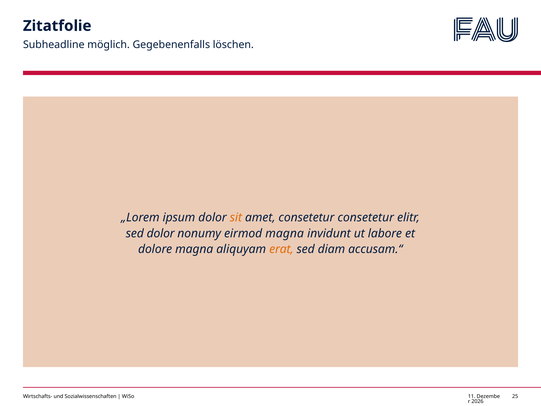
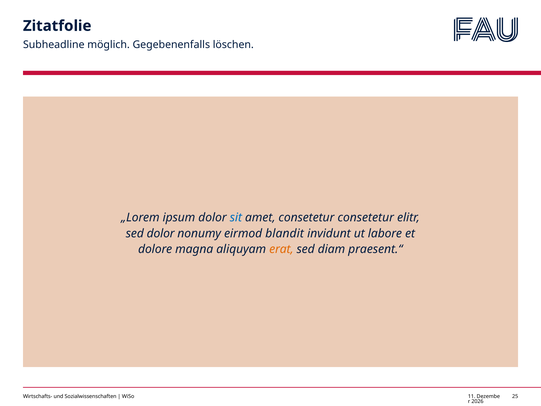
sit colour: orange -> blue (236, 217)
eirmod magna: magna -> blandit (285, 233)
accusam.“: accusam.“ -> praesent.“ (375, 249)
